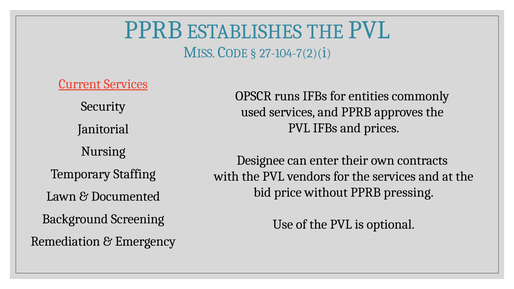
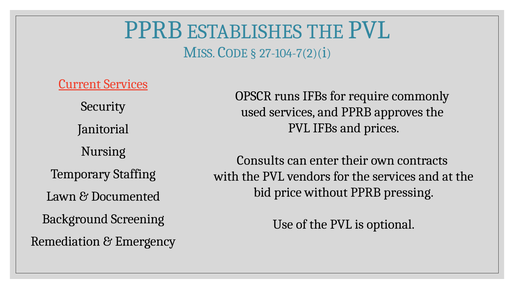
entities: entities -> require (369, 96)
Designee: Designee -> Consults (261, 160)
